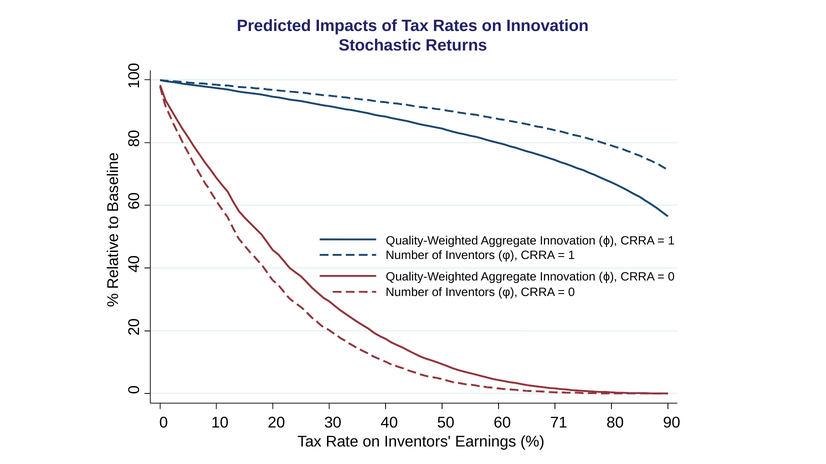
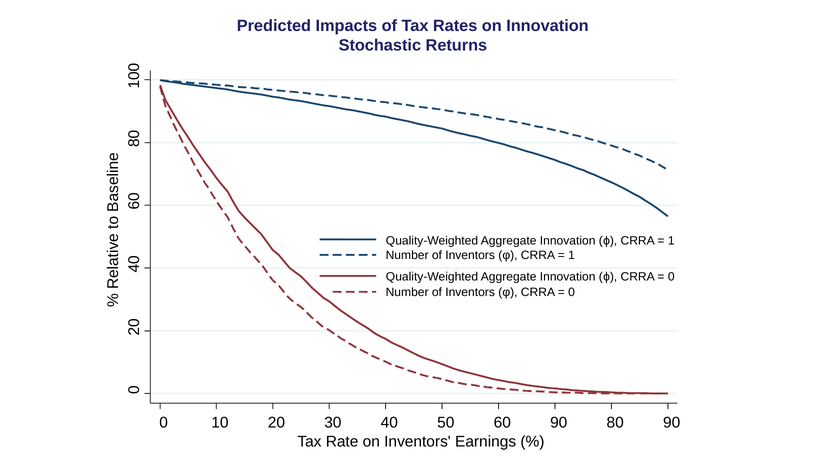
60 71: 71 -> 90 (559, 423)
